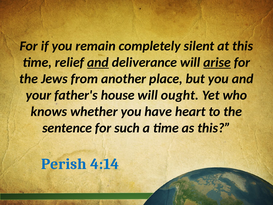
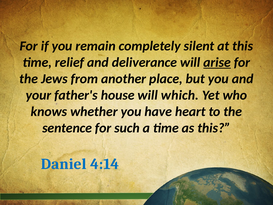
and underline: present -> none (98, 62)
ought: ought -> which (180, 95)
Perish: Perish -> Daniel (64, 164)
